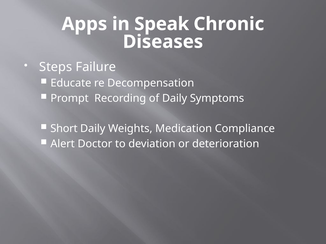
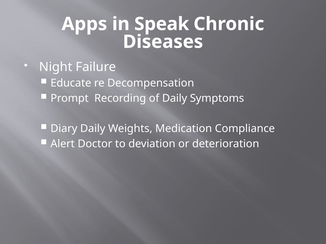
Steps: Steps -> Night (56, 67)
Short: Short -> Diary (64, 129)
